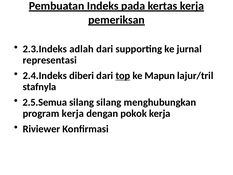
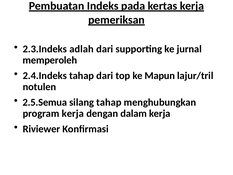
representasi: representasi -> memperoleh (50, 60)
2.4.Indeks diberi: diberi -> tahap (82, 76)
top underline: present -> none (123, 76)
stafnyla: stafnyla -> notulen (39, 87)
silang silang: silang -> tahap (109, 102)
pokok: pokok -> dalam (134, 113)
